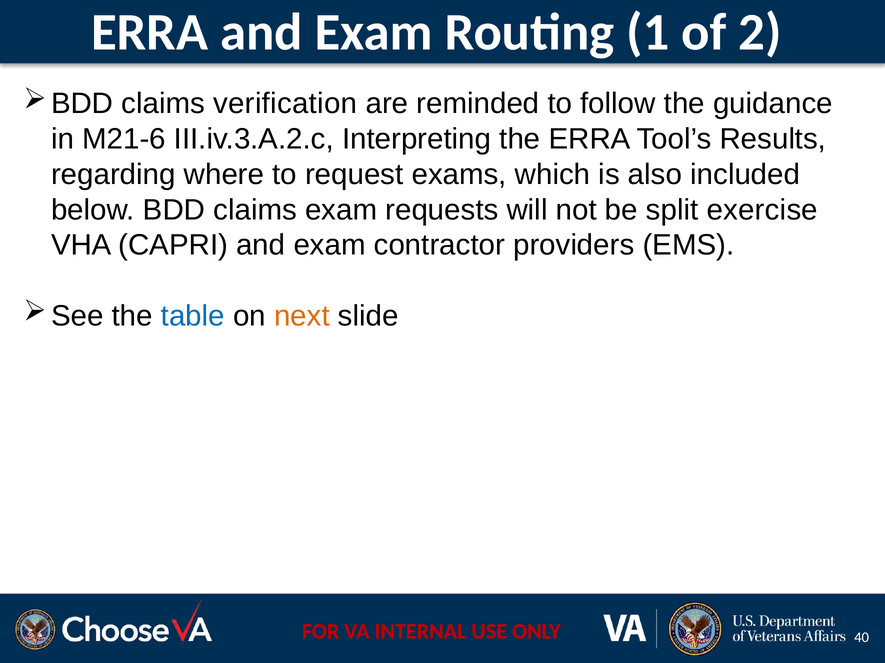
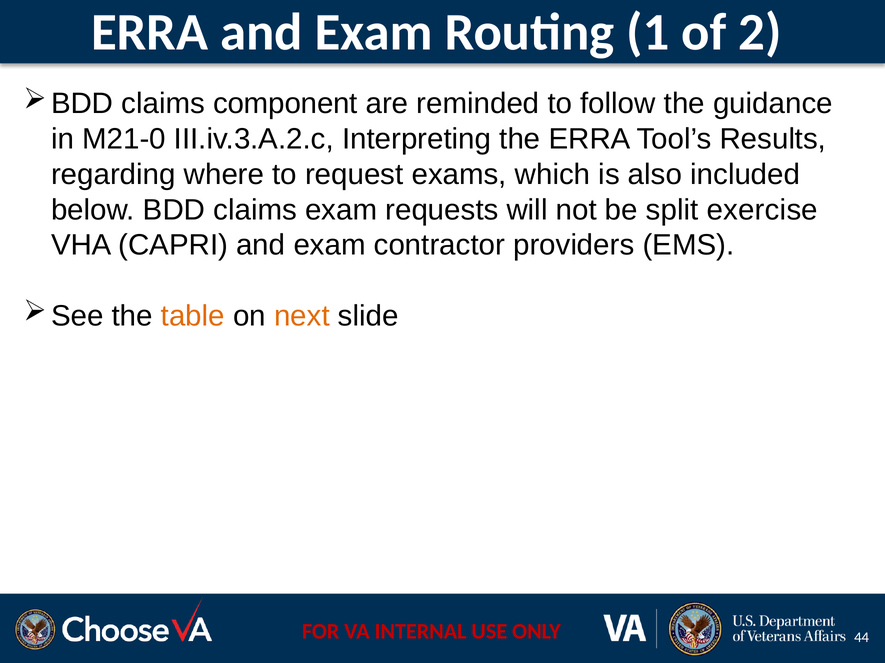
verification: verification -> component (285, 104)
M21-6: M21-6 -> M21-0 (124, 139)
table colour: blue -> orange (193, 316)
40: 40 -> 44 (862, 638)
